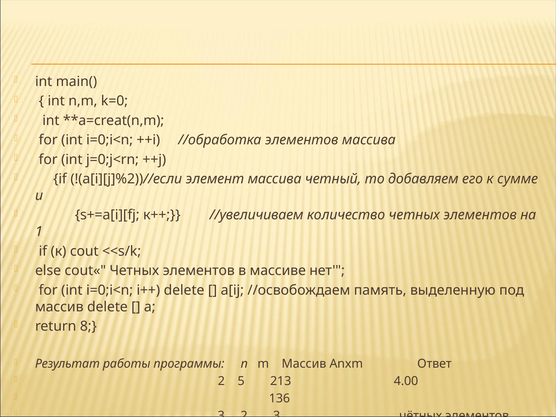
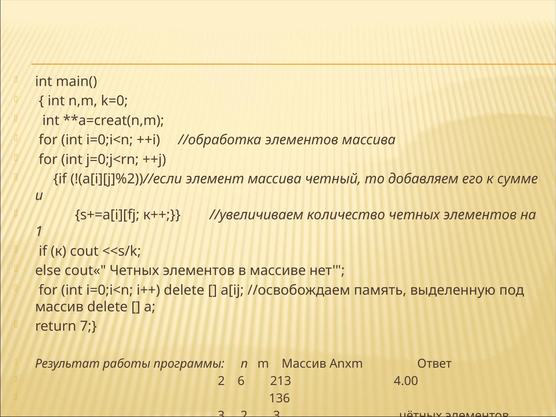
8: 8 -> 7 (88, 326)
5: 5 -> 6 (241, 381)
